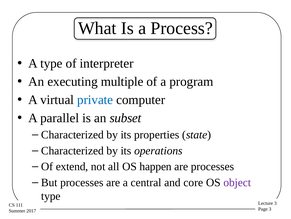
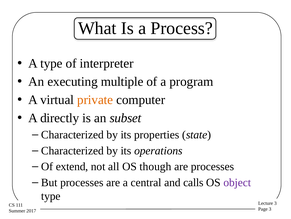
private colour: blue -> orange (95, 100)
parallel: parallel -> directly (60, 118)
happen: happen -> though (155, 166)
core: core -> calls (193, 182)
